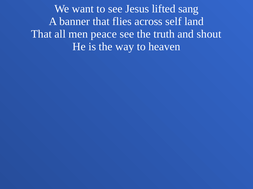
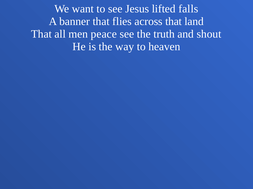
sang: sang -> falls (188, 9)
across self: self -> that (174, 21)
